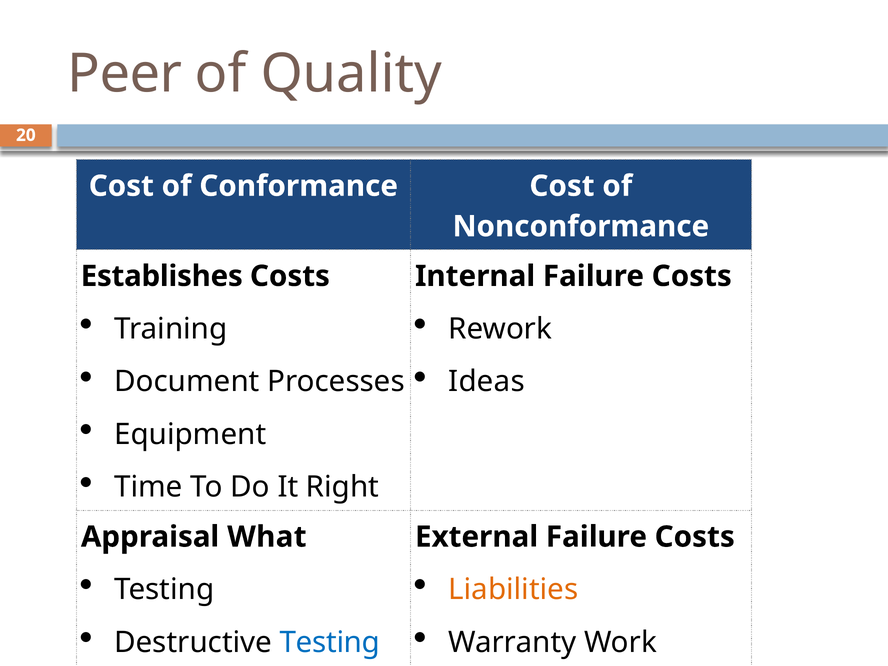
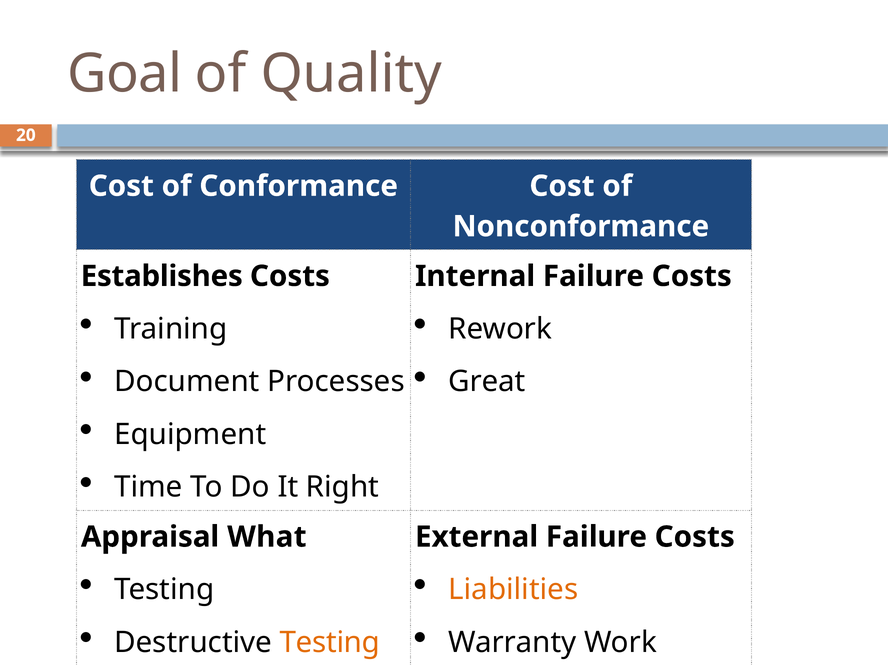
Peer: Peer -> Goal (125, 74)
Ideas: Ideas -> Great (487, 382)
Testing colour: blue -> orange (330, 642)
